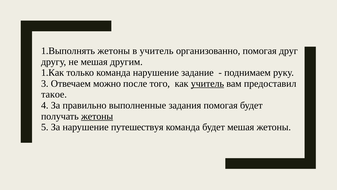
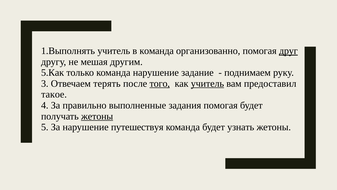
1.Выполнять жетоны: жетоны -> учитель (114, 51)
в учитель: учитель -> команда (157, 51)
друг underline: none -> present (288, 51)
1.Как: 1.Как -> 5.Как (53, 73)
можно: можно -> терять (107, 83)
того underline: none -> present (160, 83)
будет мешая: мешая -> узнать (241, 127)
